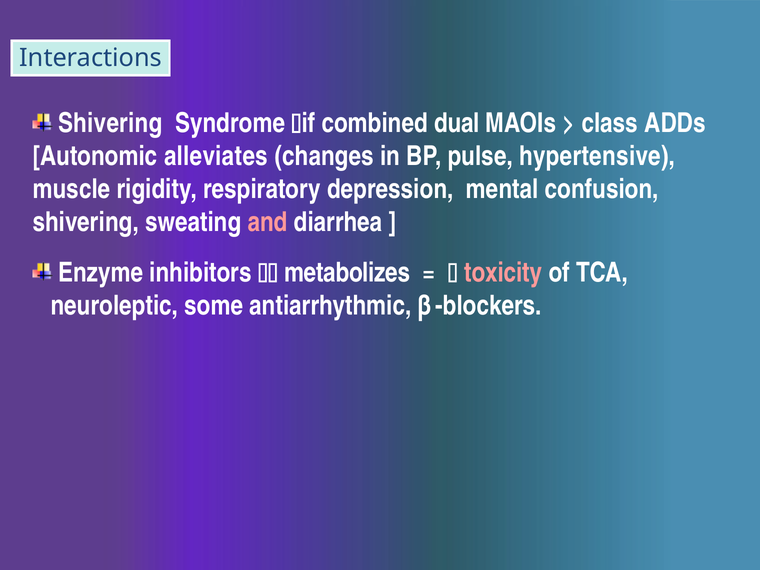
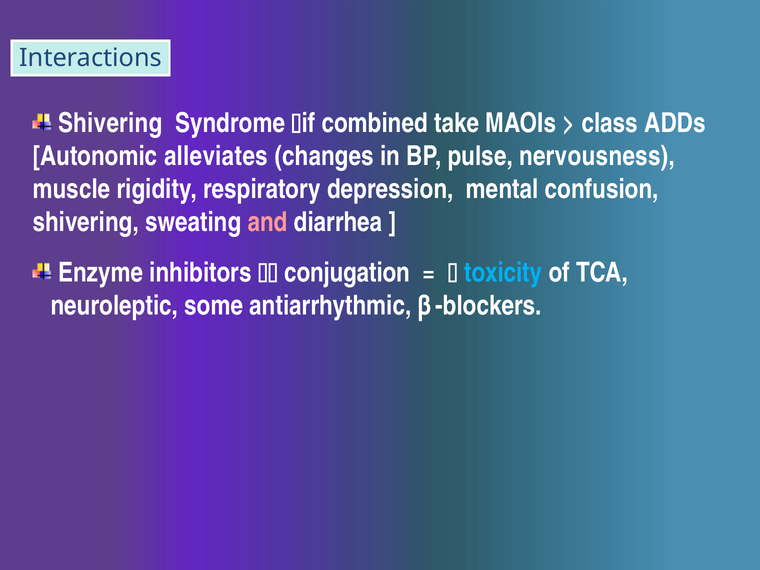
dual: dual -> take (457, 123)
hypertensive: hypertensive -> nervousness (597, 156)
metabolizes: metabolizes -> conjugation (347, 273)
toxicity colour: pink -> light blue (503, 273)
